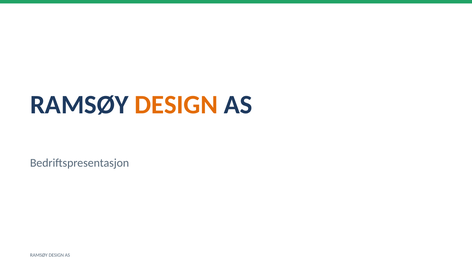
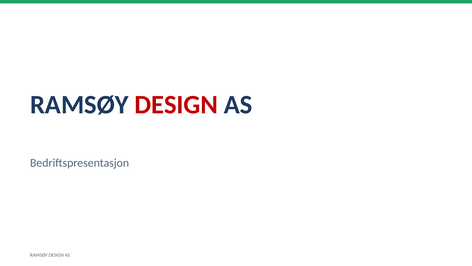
DESIGN colour: orange -> red (176, 105)
